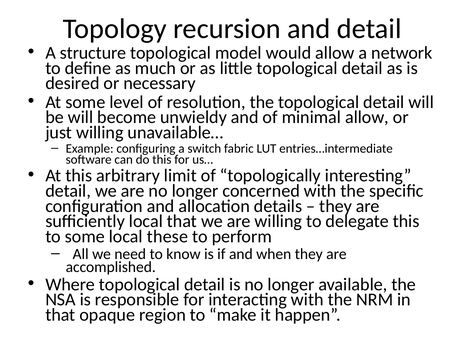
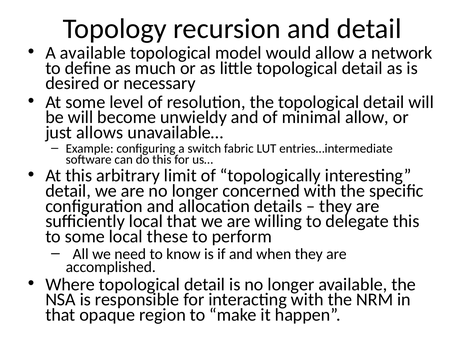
A structure: structure -> available (93, 53)
just willing: willing -> allows (100, 132)
